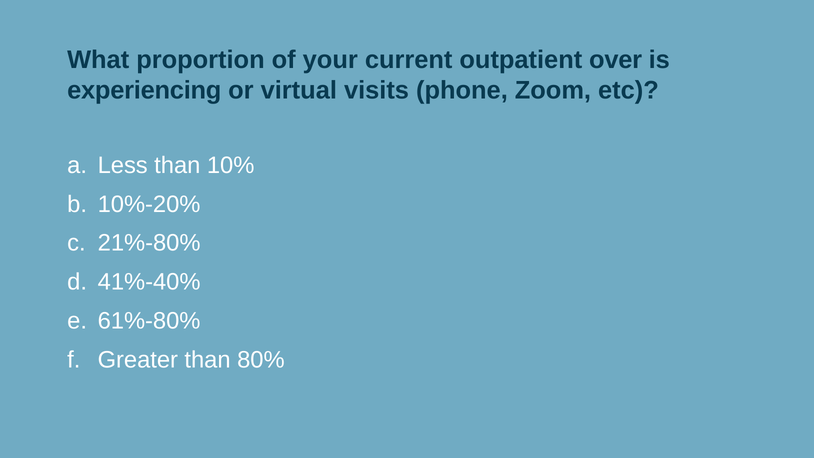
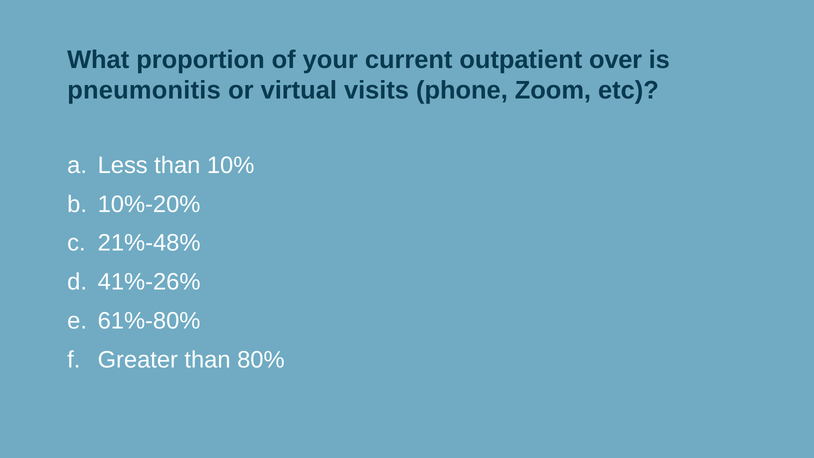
experiencing: experiencing -> pneumonitis (144, 90)
21%-80%: 21%-80% -> 21%-48% (149, 243)
41%-40%: 41%-40% -> 41%-26% (149, 282)
